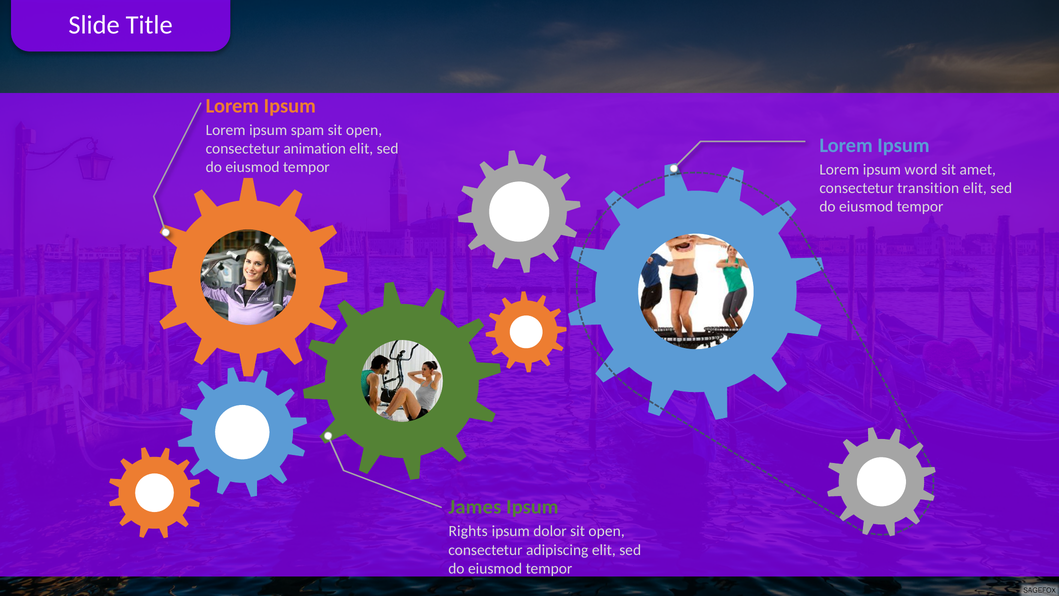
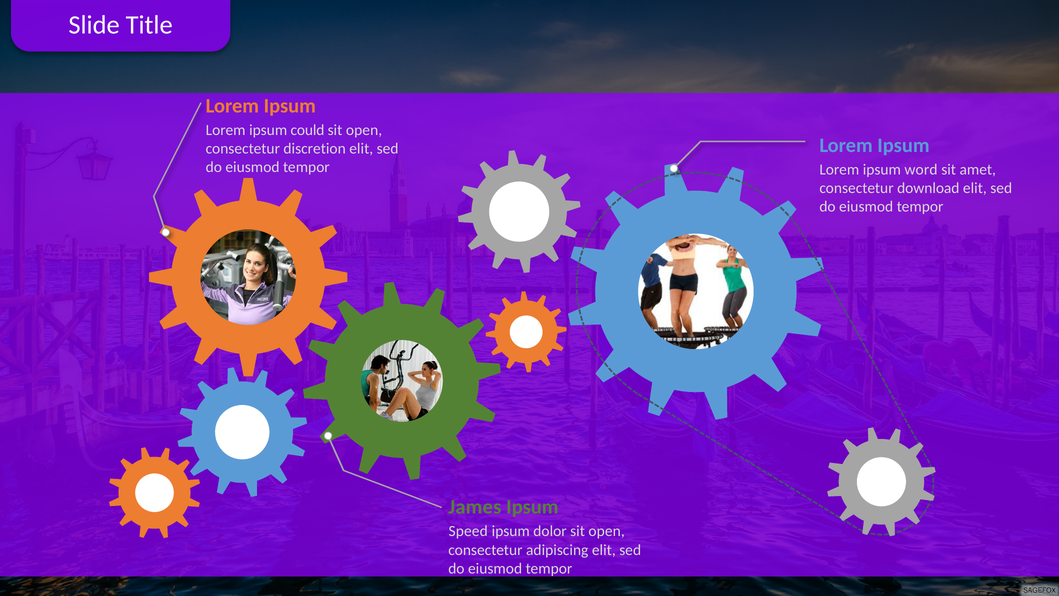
spam: spam -> could (307, 130)
animation: animation -> discretion (315, 149)
transition: transition -> download (928, 188)
Rights: Rights -> Speed (468, 531)
